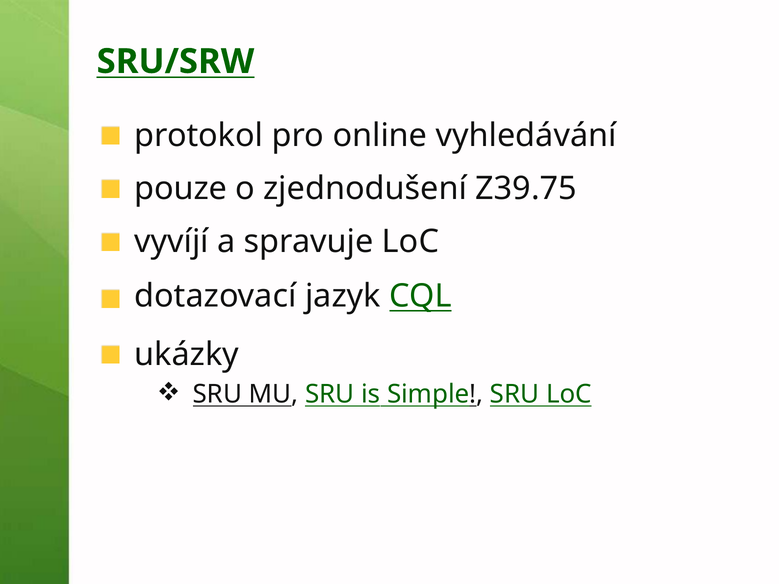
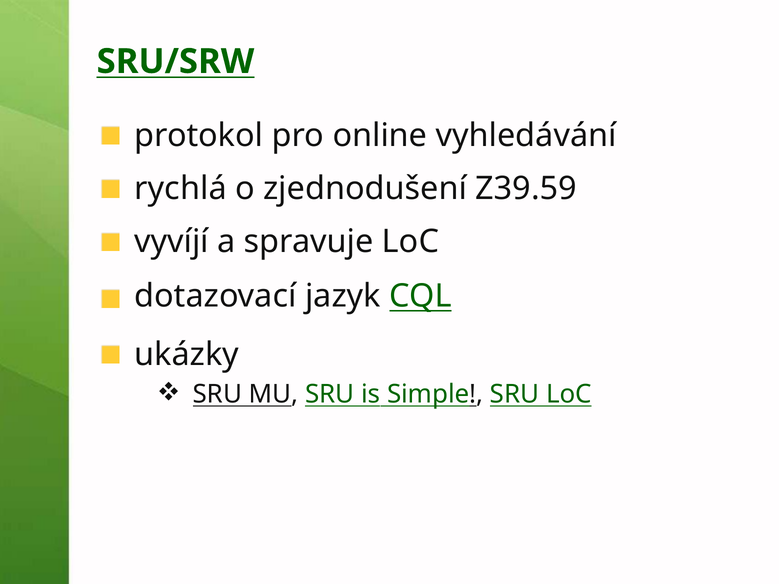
pouze: pouze -> rychlá (181, 189)
Z39.75: Z39.75 -> Z39.59 (526, 189)
